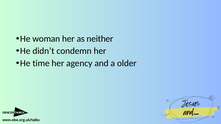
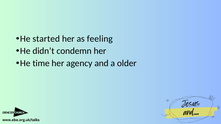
woman: woman -> started (46, 39)
neither: neither -> feeling (100, 39)
